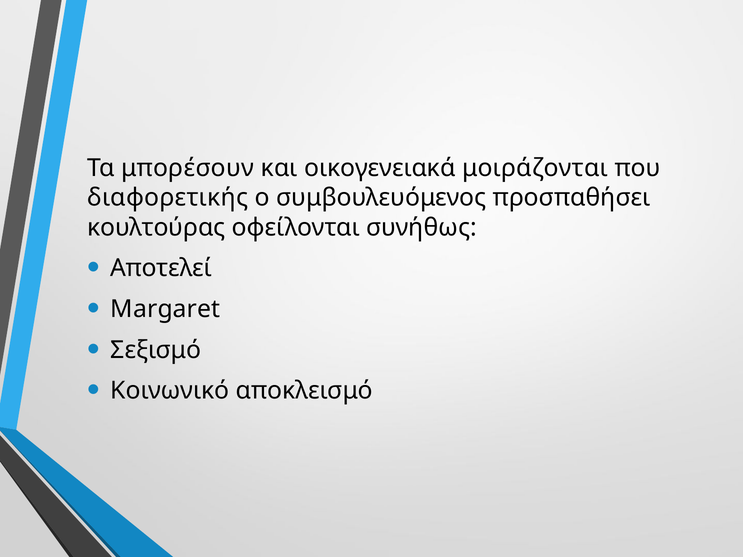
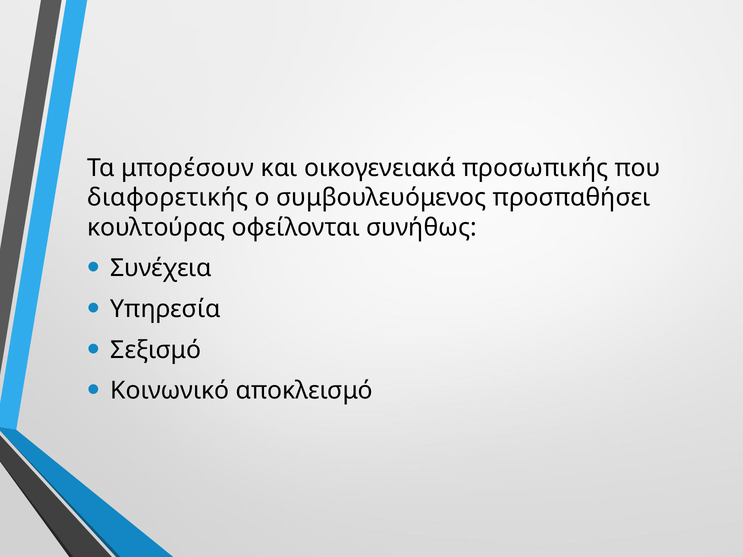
μοιράζονται: μοιράζονται -> προσωπικής (535, 168)
Αποτελεί: Αποτελεί -> Συνέχεια (161, 268)
Margaret: Margaret -> Υπηρεσία (166, 309)
